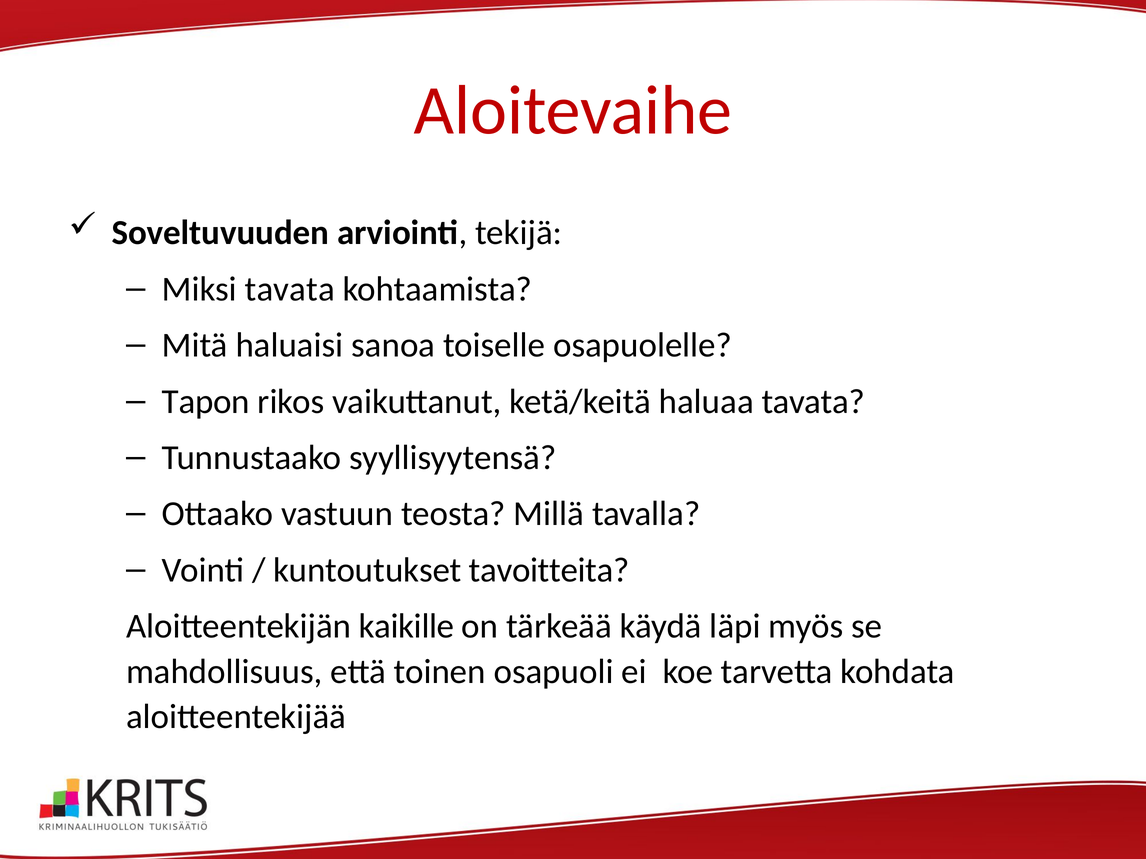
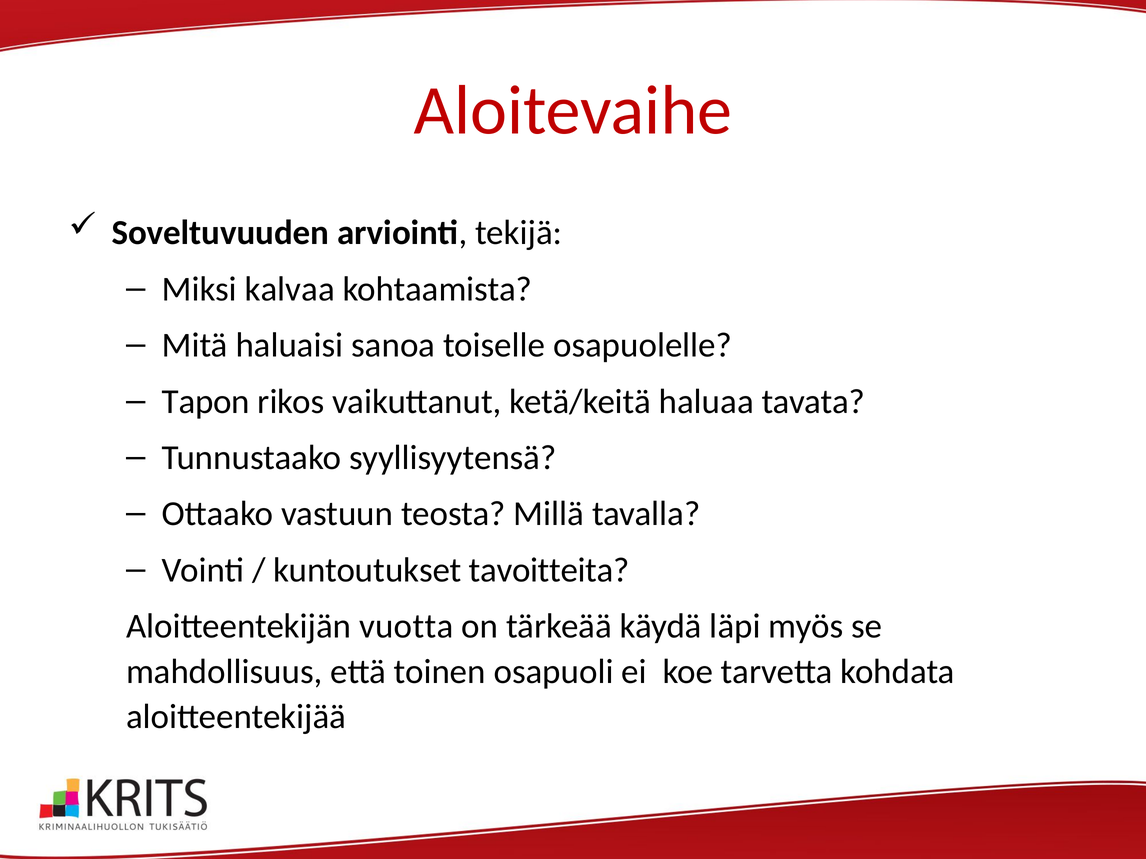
Miksi tavata: tavata -> kalvaa (290, 289)
kaikille: kaikille -> vuotta (406, 627)
